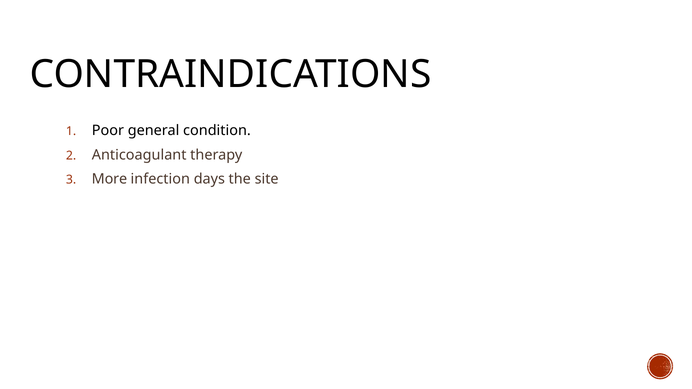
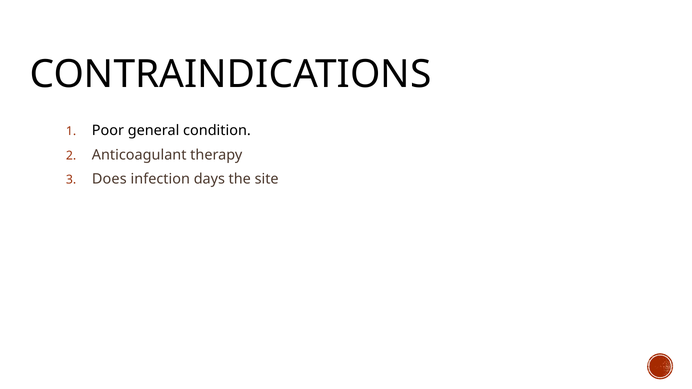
More: More -> Does (109, 179)
